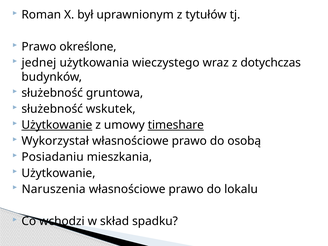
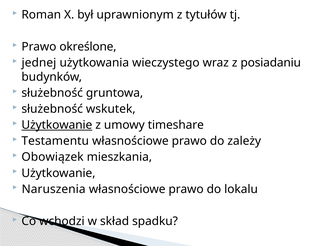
dotychczas: dotychczas -> posiadaniu (271, 63)
timeshare underline: present -> none (176, 125)
Wykorzystał: Wykorzystał -> Testamentu (55, 141)
osobą: osobą -> zależy (244, 141)
Posiadaniu: Posiadaniu -> Obowiązek (53, 157)
